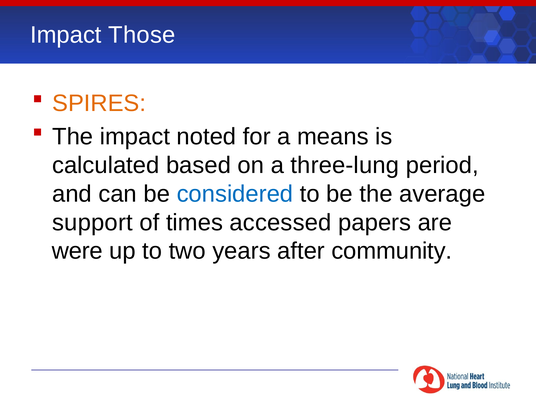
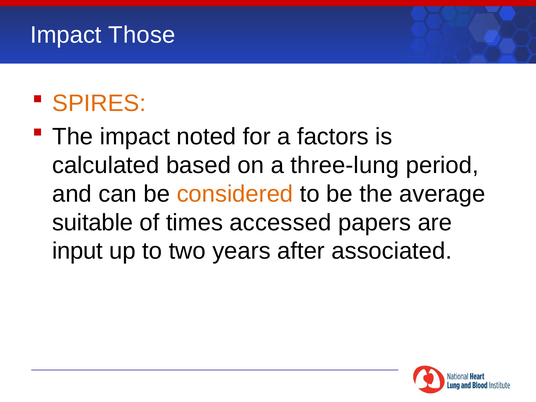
means: means -> factors (333, 137)
considered colour: blue -> orange (235, 194)
support: support -> suitable (93, 223)
were: were -> input (77, 251)
community: community -> associated (392, 251)
